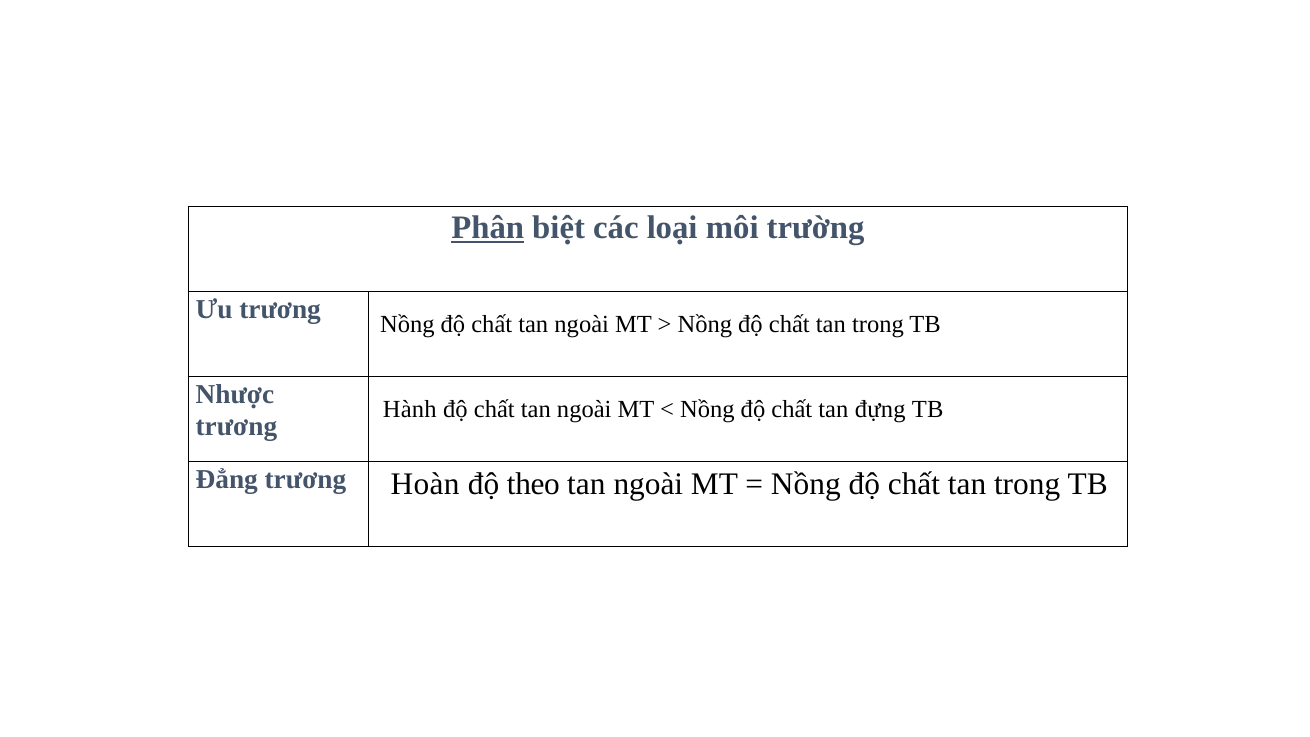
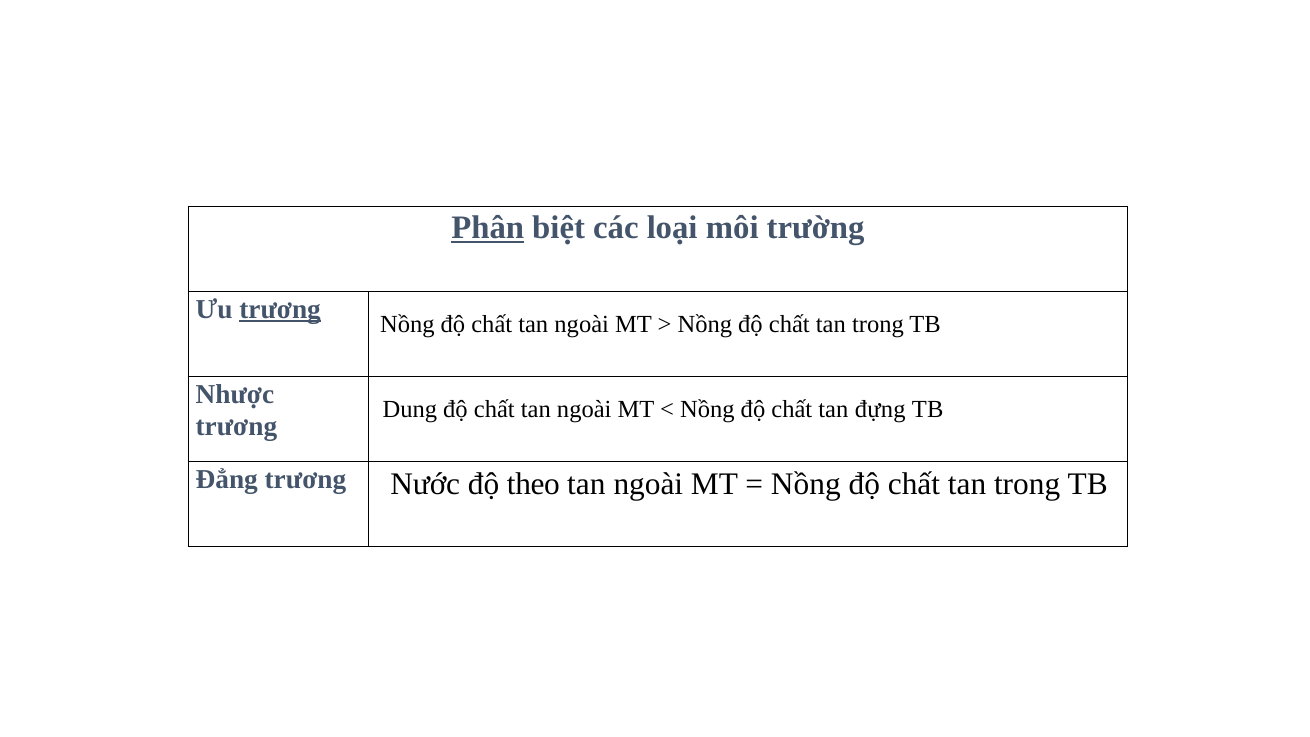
trương underline: none -> present (280, 309)
Hành: Hành -> Dung (410, 409)
Hoàn: Hoàn -> Nước (425, 484)
